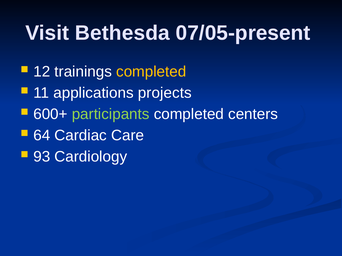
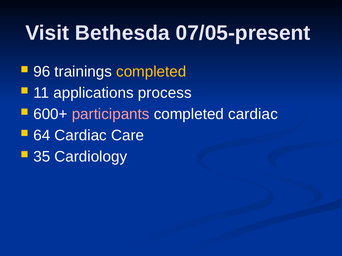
12: 12 -> 96 (42, 72)
projects: projects -> process (165, 93)
participants colour: light green -> pink (111, 114)
completed centers: centers -> cardiac (253, 114)
93: 93 -> 35 (42, 157)
